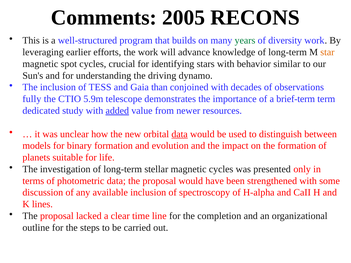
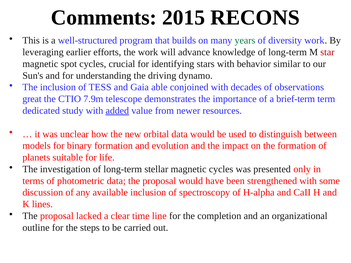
2005: 2005 -> 2015 (184, 18)
star colour: orange -> red (327, 52)
than: than -> able (159, 87)
fully: fully -> great (32, 99)
5.9m: 5.9m -> 7.9m (93, 99)
data underline: present -> none (180, 134)
